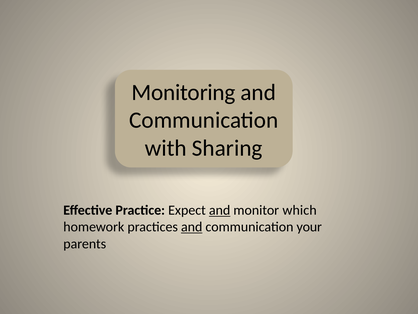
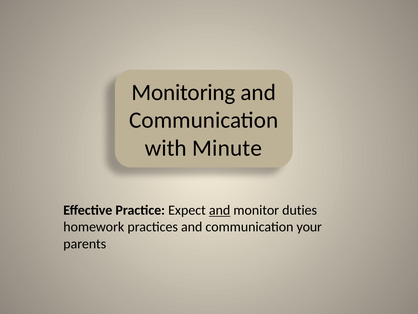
Sharing: Sharing -> Minute (227, 148)
which: which -> duties (300, 210)
and underline: present -> none (192, 227)
